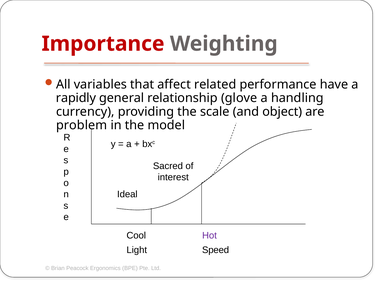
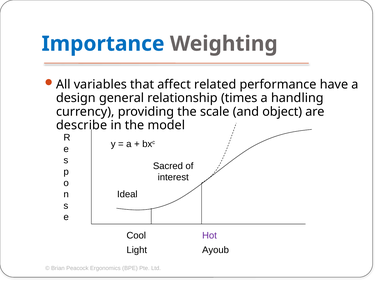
Importance colour: red -> blue (103, 44)
rapidly: rapidly -> design (76, 98)
glove: glove -> times (239, 98)
problem: problem -> describe (82, 125)
Speed: Speed -> Ayoub (216, 249)
